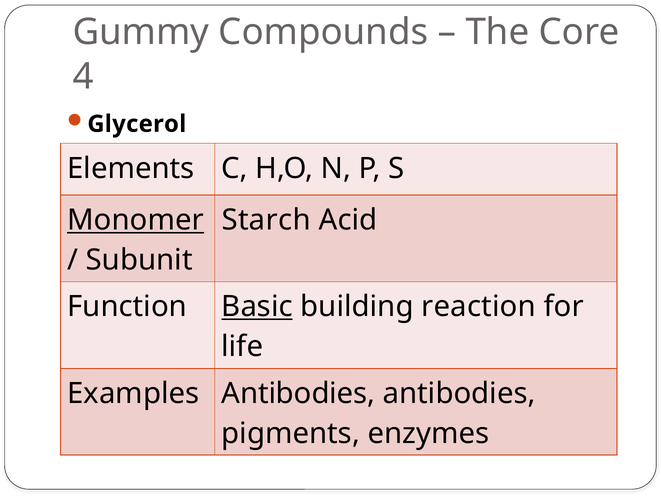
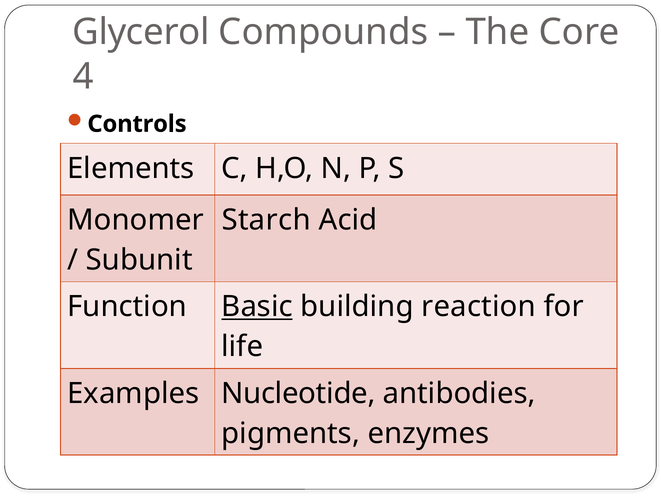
Gummy: Gummy -> Glycerol (141, 32)
Glycerol: Glycerol -> Controls (137, 124)
Monomer underline: present -> none (135, 220)
Examples Antibodies: Antibodies -> Nucleotide (298, 393)
